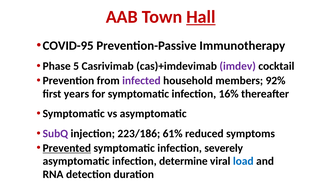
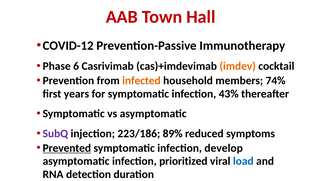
Hall underline: present -> none (201, 17)
COVID-95: COVID-95 -> COVID-12 (68, 46)
5: 5 -> 6 (76, 66)
imdev colour: purple -> orange (238, 66)
infected colour: purple -> orange (141, 81)
92%: 92% -> 74% (276, 81)
16%: 16% -> 43% (229, 94)
61%: 61% -> 89% (173, 134)
severely: severely -> develop (224, 148)
determine: determine -> prioritized (183, 161)
